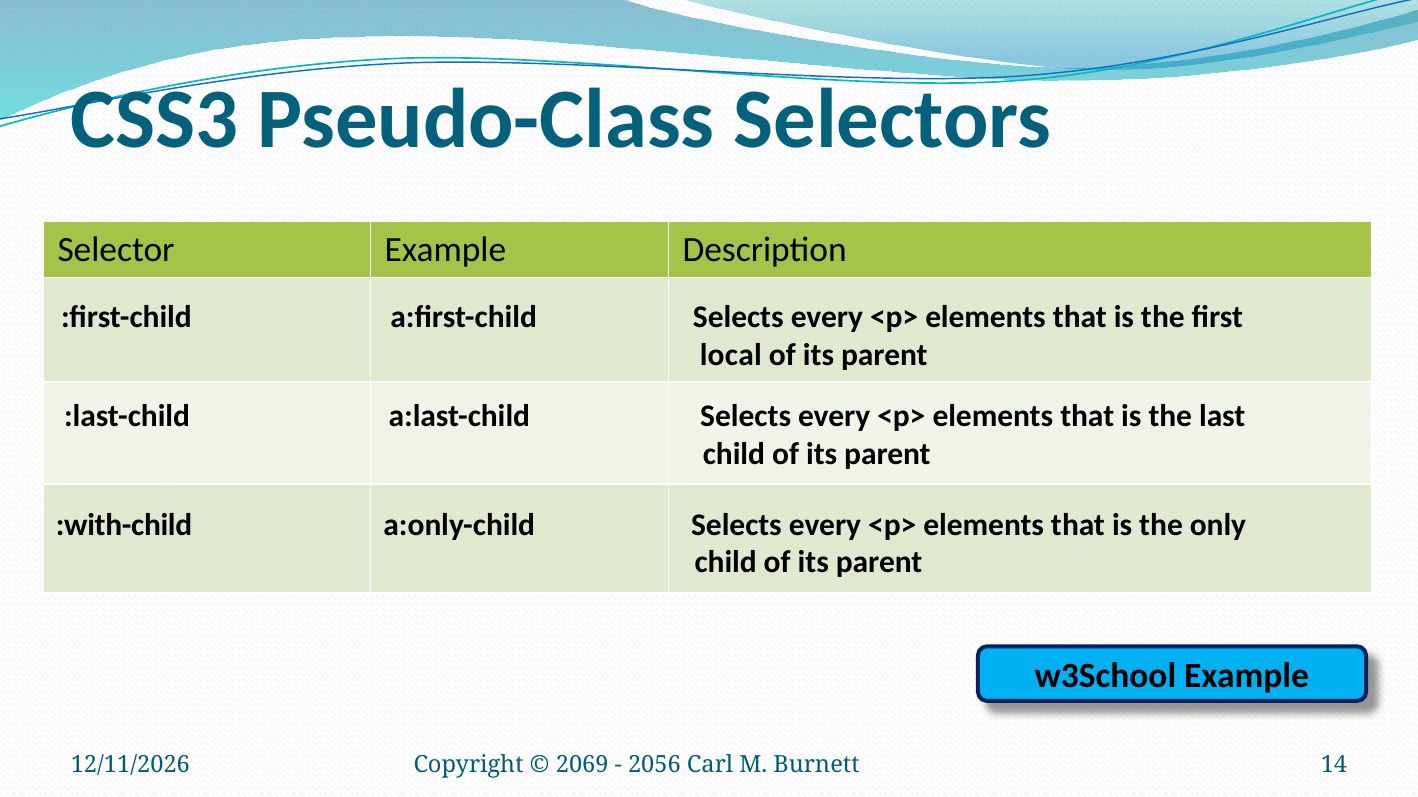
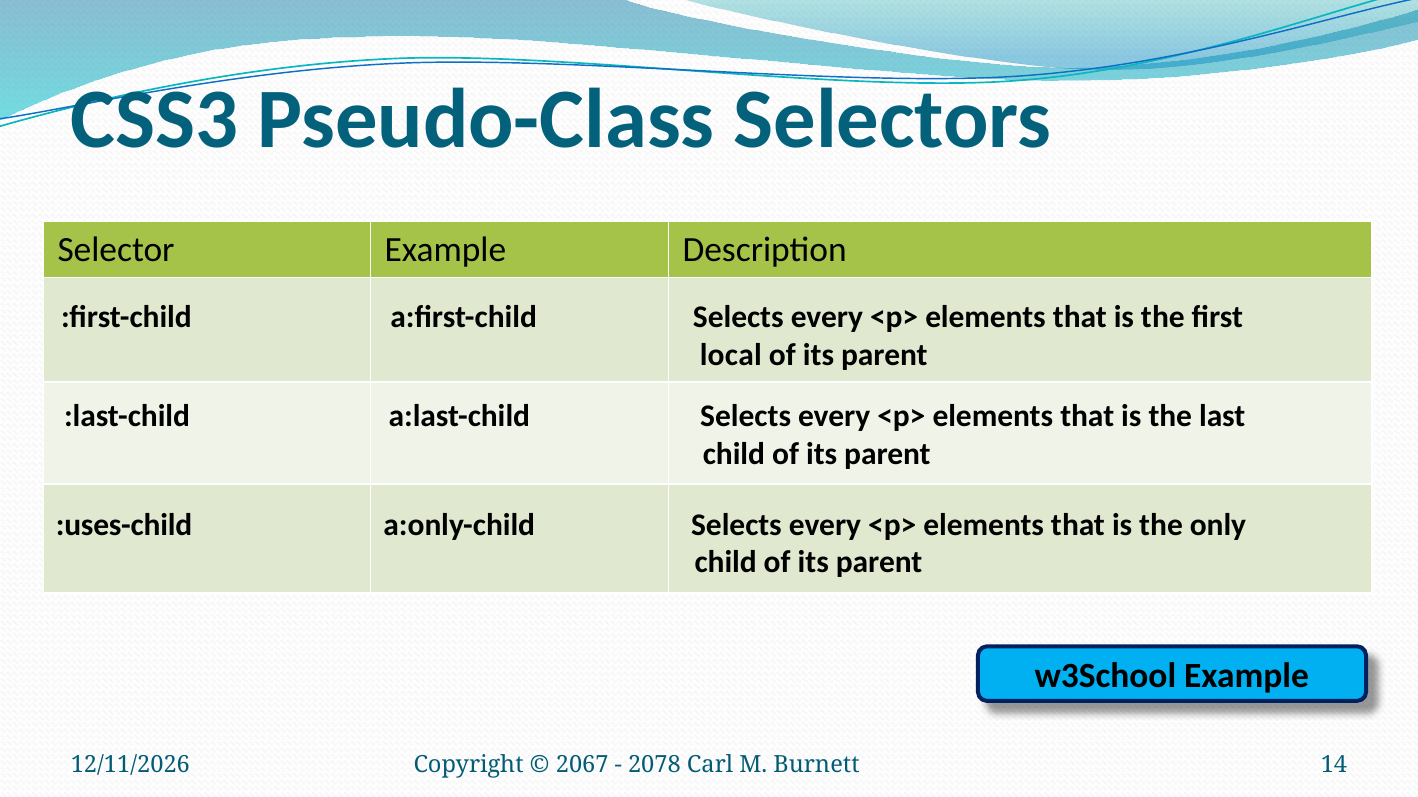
:with-child: :with-child -> :uses-child (124, 525)
2069: 2069 -> 2067 (582, 765)
2056: 2056 -> 2078 (654, 765)
